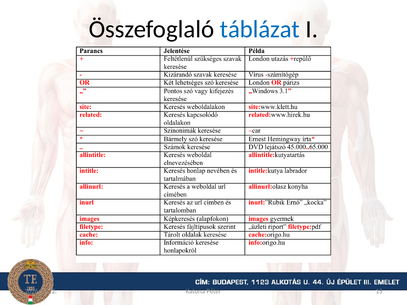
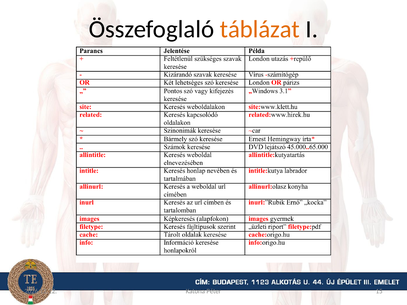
táblázat colour: blue -> orange (260, 29)
